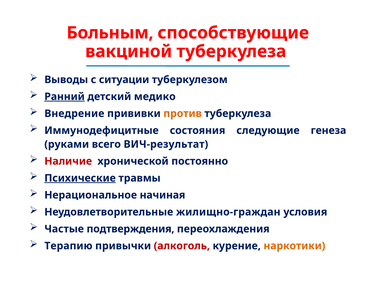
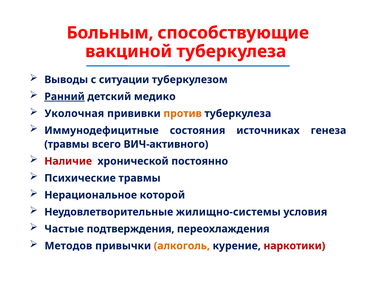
Внедрение: Внедрение -> Уколочная (74, 114)
следующие: следующие -> источниках (268, 130)
руками: руками -> травмы (67, 144)
ВИЧ-результат: ВИЧ-результат -> ВИЧ-активного (166, 144)
Психические underline: present -> none (80, 178)
начиная: начиная -> которой (162, 195)
жилищно-граждан: жилищно-граждан -> жилищно-системы (228, 212)
Терапию: Терапию -> Методов (68, 246)
алкоголь colour: red -> orange (182, 246)
наркотики colour: orange -> red (294, 246)
